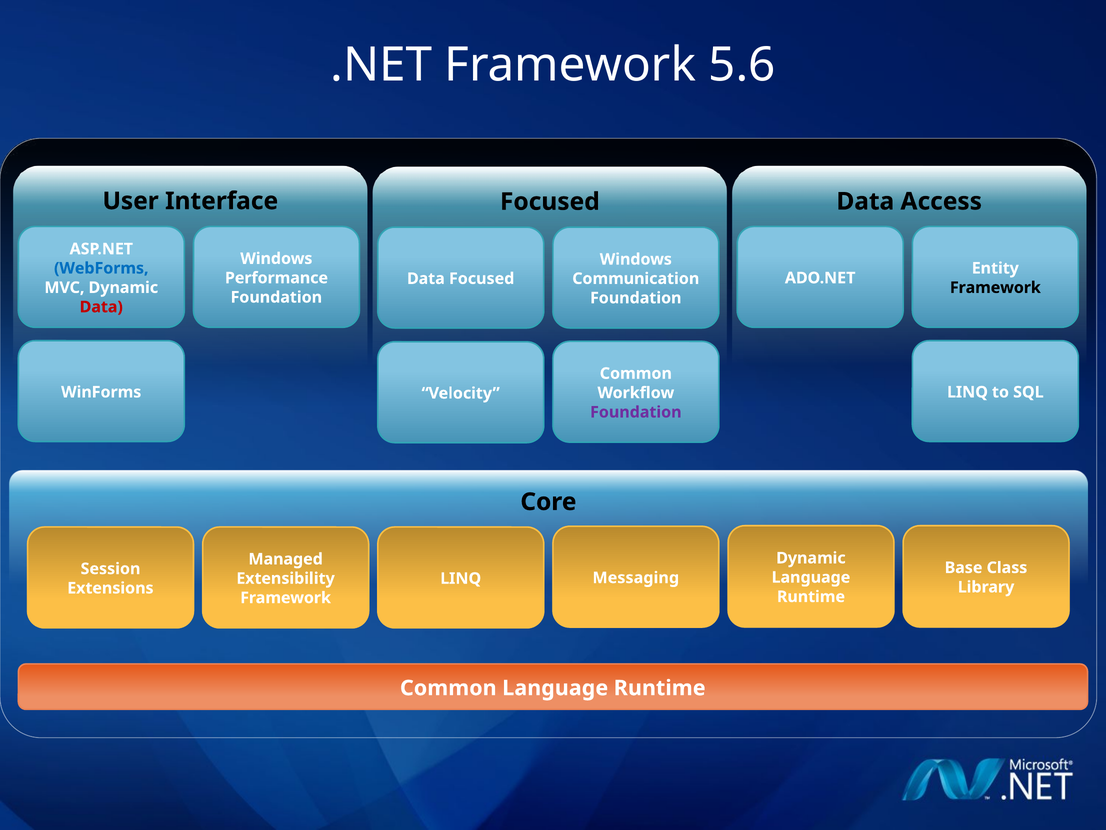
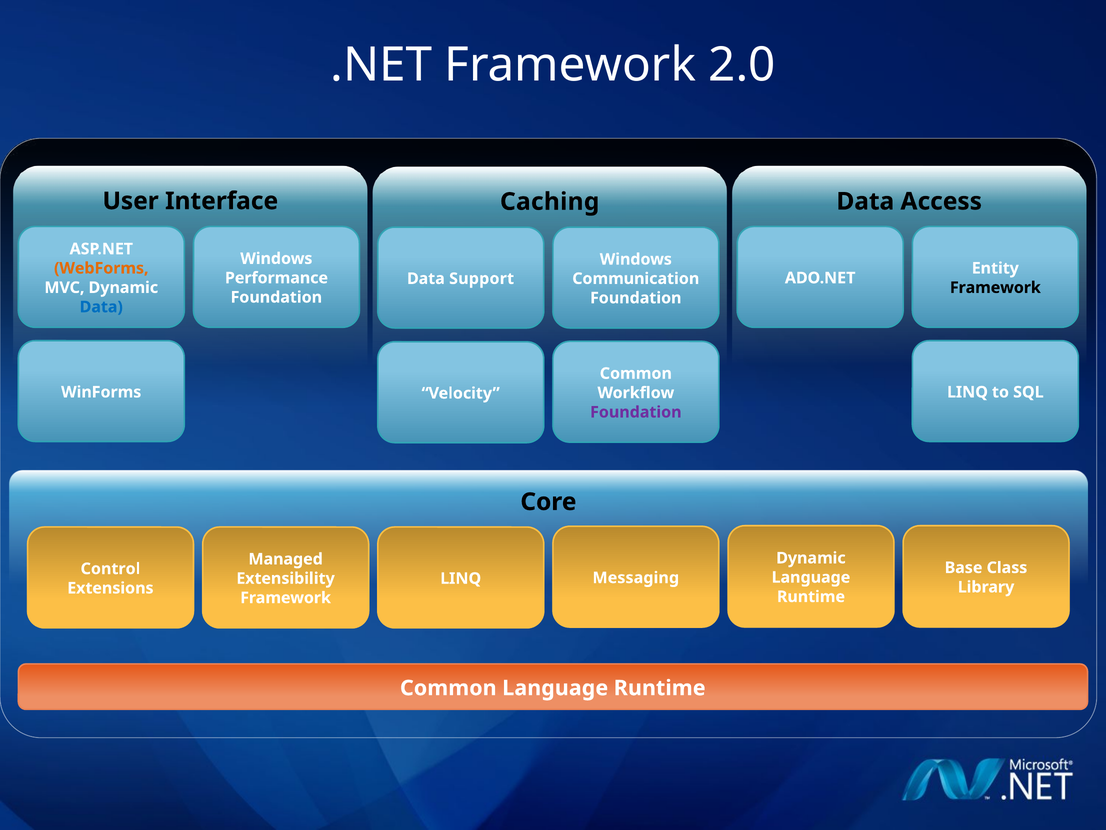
5.6: 5.6 -> 2.0 (742, 65)
Focused: Focused -> Caching (550, 202)
WebForms colour: blue -> orange (101, 268)
Data Focused: Focused -> Support (482, 278)
Data colour: red -> blue (101, 307)
Session: Session -> Control (110, 568)
